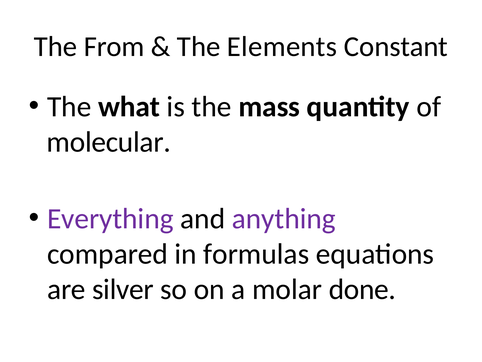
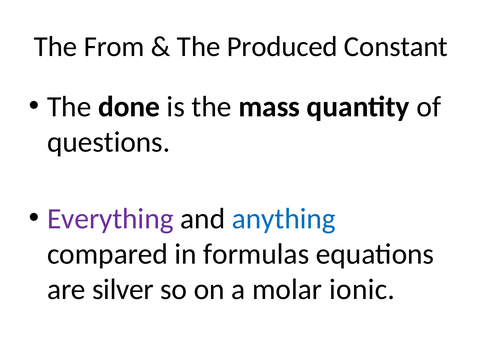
Elements: Elements -> Produced (282, 47)
what: what -> done (129, 107)
molecular: molecular -> questions (109, 142)
anything colour: purple -> blue (284, 218)
done: done -> ionic (362, 289)
